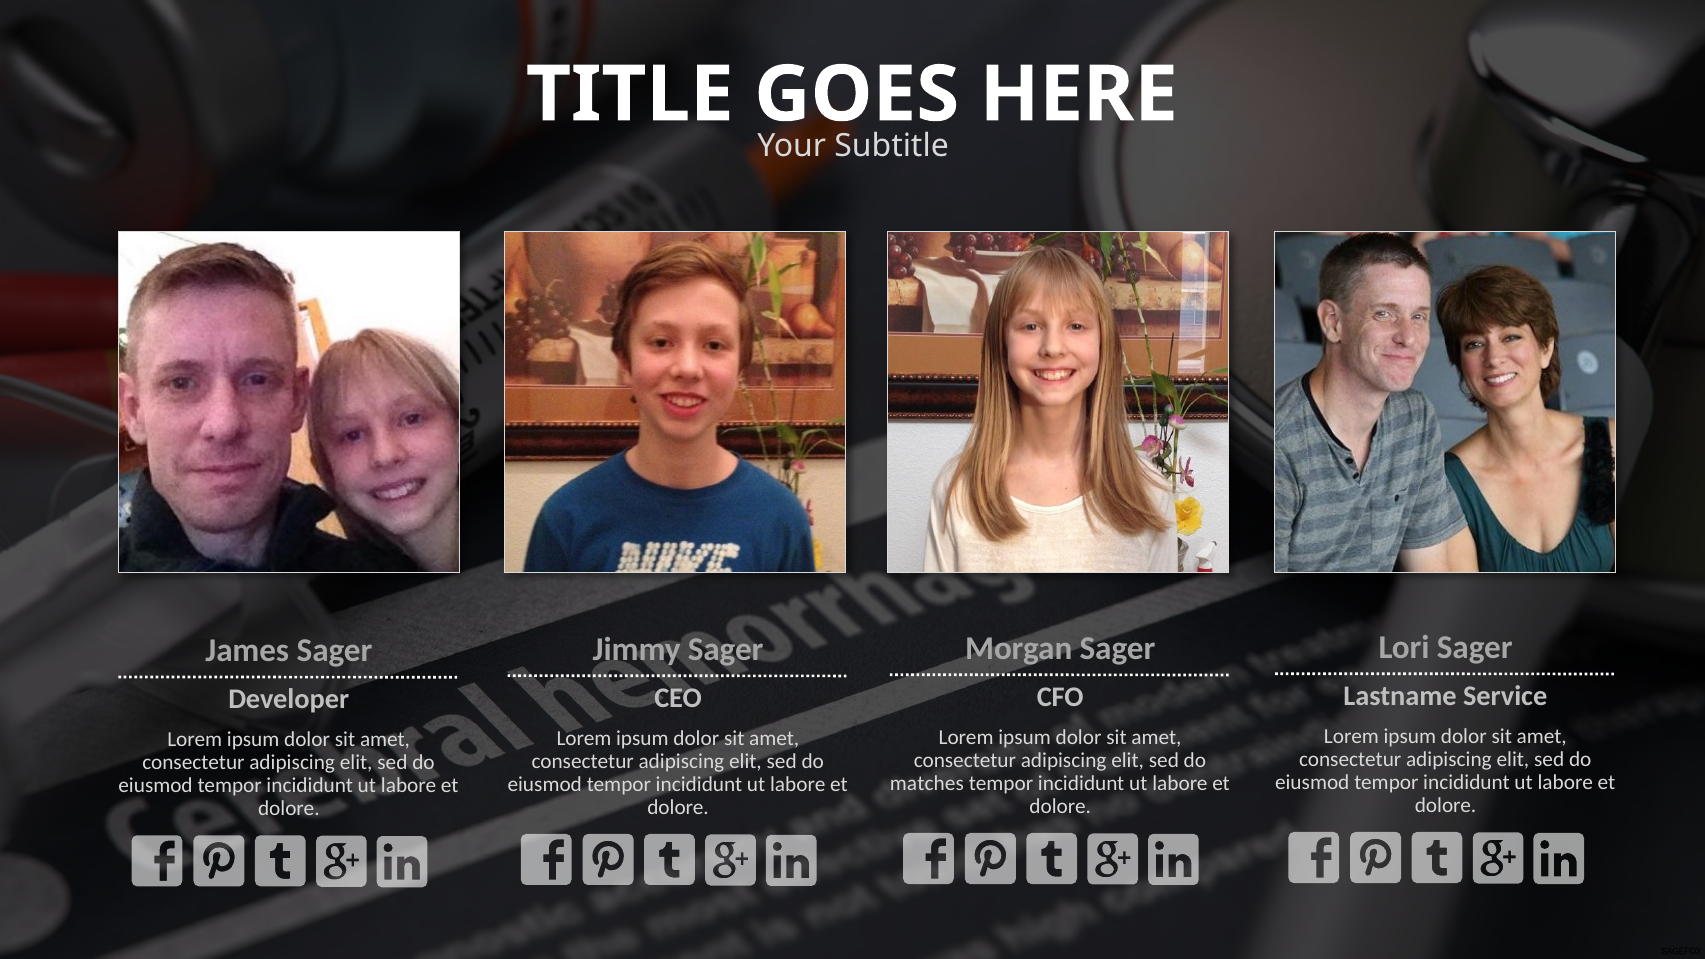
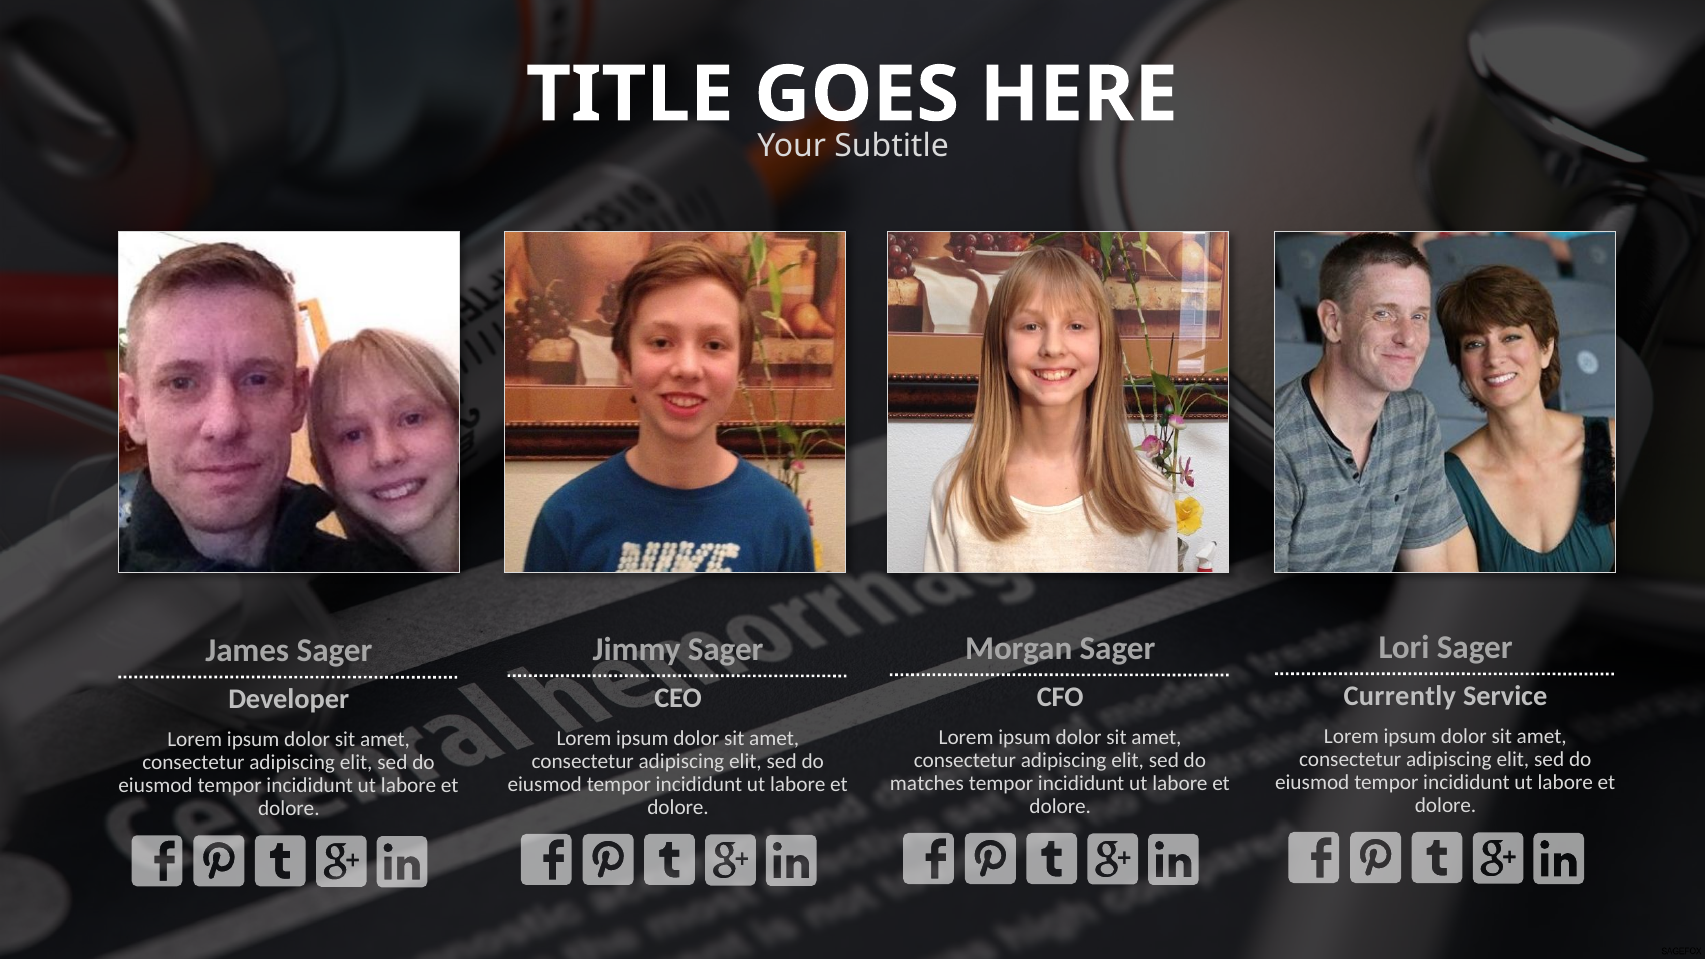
Lastname: Lastname -> Currently (1400, 696)
